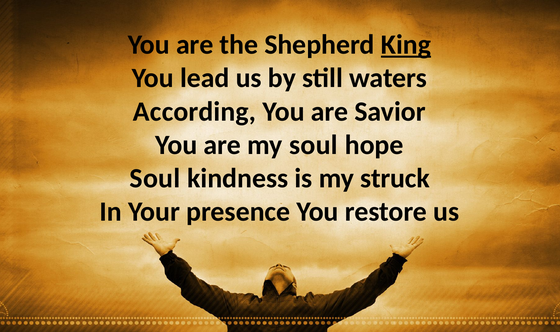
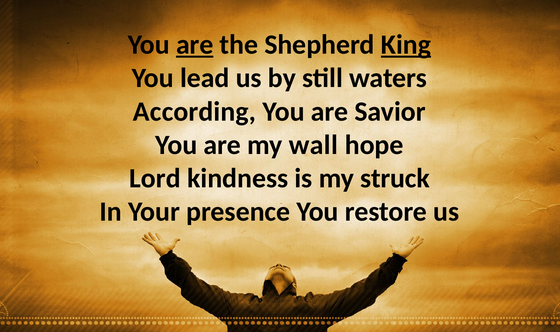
are underline: none -> present (195, 45)
my soul: soul -> wall (313, 145)
Soul: Soul -> Lord (155, 178)
